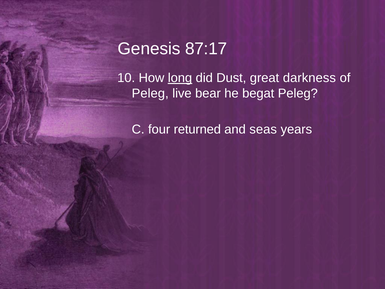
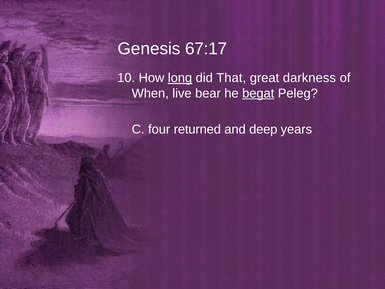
87:17: 87:17 -> 67:17 (206, 49)
Dust: Dust -> That (231, 78)
Peleg: Peleg -> When (150, 93)
begat underline: none -> present (258, 93)
seas: seas -> deep (263, 129)
